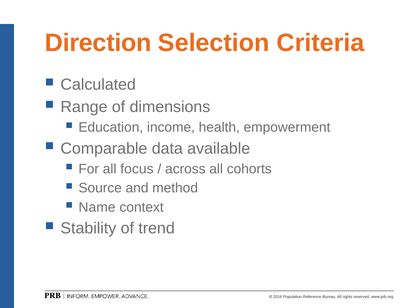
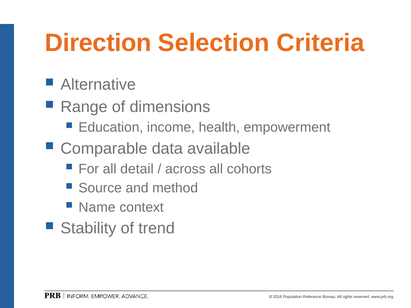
Calculated: Calculated -> Alternative (98, 85)
focus: focus -> detail (137, 169)
